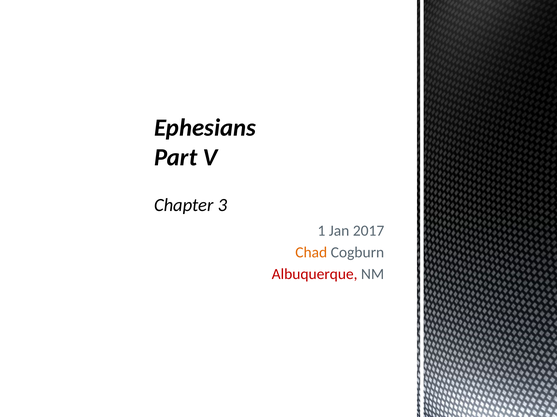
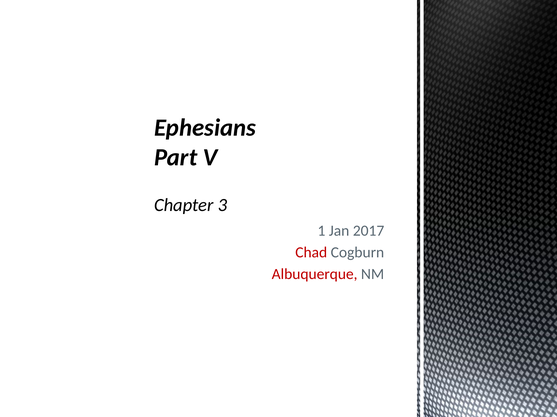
Chad colour: orange -> red (311, 253)
